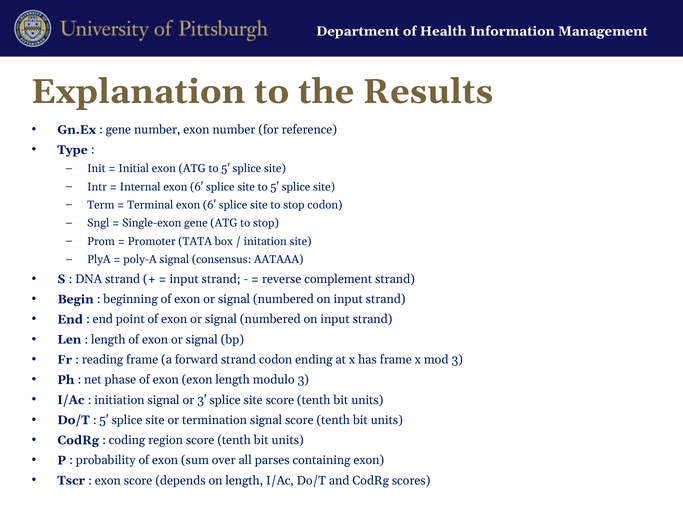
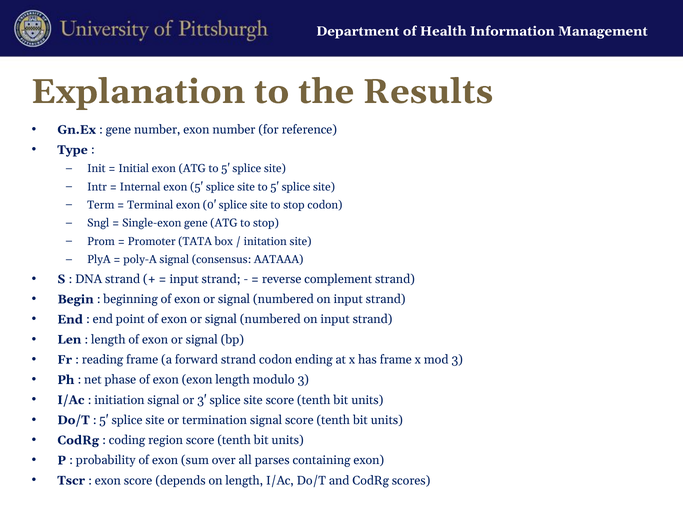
Internal exon 6: 6 -> 5 (197, 187)
Terminal exon 6: 6 -> 0 (210, 205)
